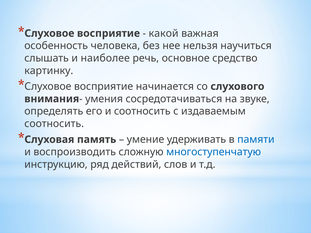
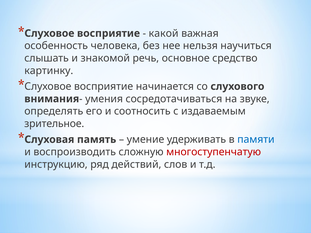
наиболее: наиболее -> знакомой (105, 58)
соотносить: соотносить -> зрительное (54, 124)
многоступенчатую colour: blue -> red (214, 152)
